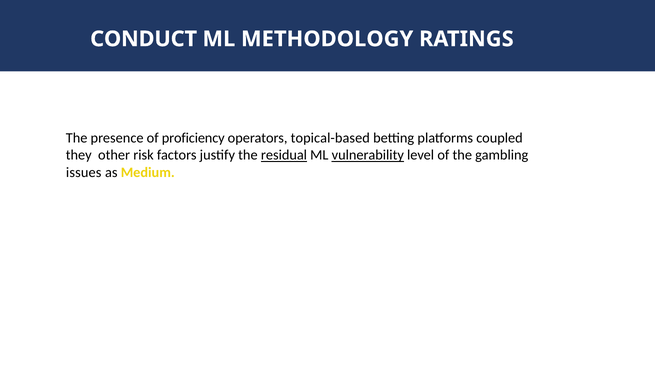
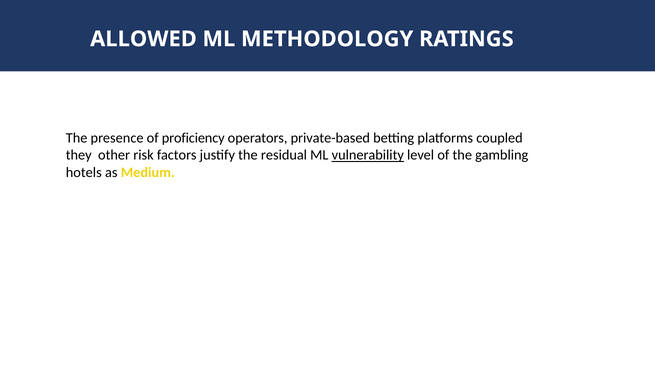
CONDUCT: CONDUCT -> ALLOWED (143, 39)
topical-based: topical-based -> private-based (330, 138)
residual underline: present -> none (284, 155)
issues: issues -> hotels (84, 172)
